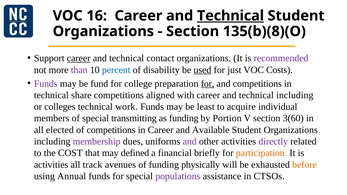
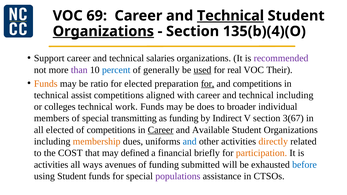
16: 16 -> 69 (97, 16)
Organizations underline: none -> present (103, 31)
135(b)(8)(O: 135(b)(8)(O -> 135(b)(4)(O (264, 31)
career underline: present -> none (79, 58)
contact: contact -> salaries (160, 58)
disability: disability -> generally (161, 70)
just: just -> real (234, 70)
Costs: Costs -> Their (279, 70)
Funds colour: purple -> orange (46, 84)
fund: fund -> ratio (99, 84)
for college: college -> elected (138, 84)
share: share -> assist (81, 95)
least: least -> does (206, 107)
acquire: acquire -> broader (241, 107)
Portion: Portion -> Indirect (227, 118)
3(60: 3(60 -> 3(67 (293, 118)
Career underline: none -> present (161, 130)
membership colour: purple -> orange (97, 142)
and colour: purple -> blue (190, 142)
directly colour: purple -> orange (273, 142)
track: track -> ways (93, 165)
physically: physically -> submitted (201, 165)
before colour: orange -> blue (305, 165)
using Annual: Annual -> Student (72, 176)
